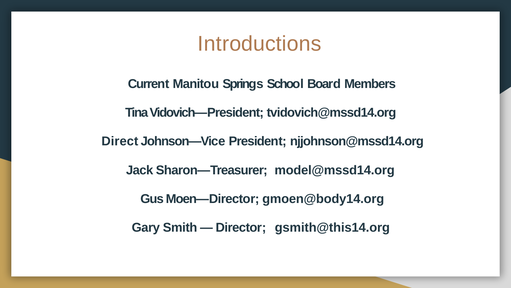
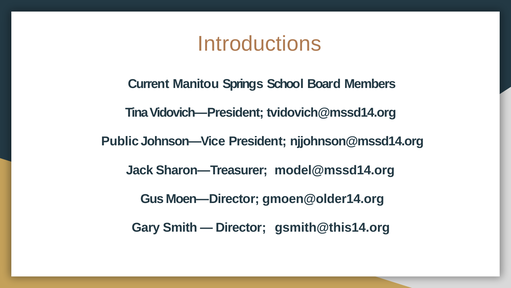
Direct: Direct -> Public (120, 141)
gmoen@body14.org: gmoen@body14.org -> gmoen@older14.org (323, 198)
